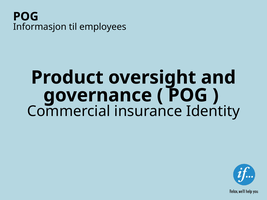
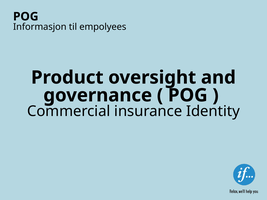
employees: employees -> empolyees (103, 27)
